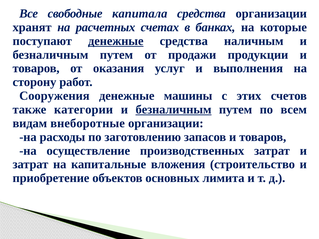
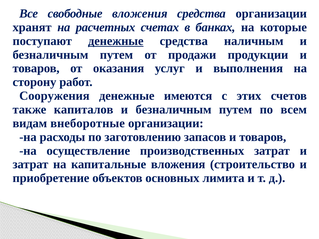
свободные капитала: капитала -> вложения (140, 14)
машины: машины -> имеются (188, 96)
категории: категории -> капиталов (84, 110)
безналичным underline: present -> none (174, 110)
